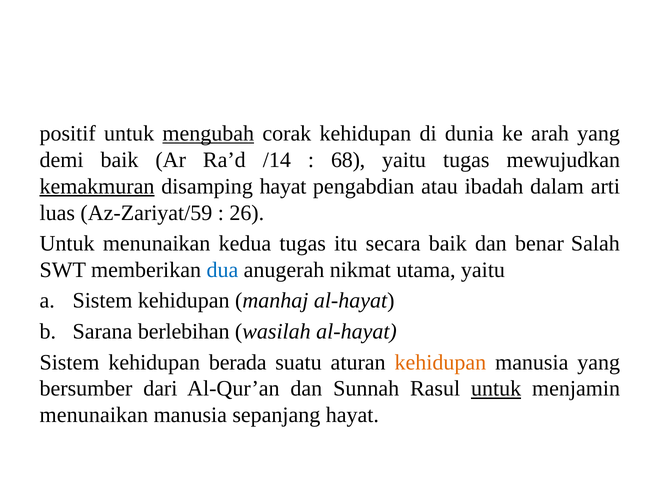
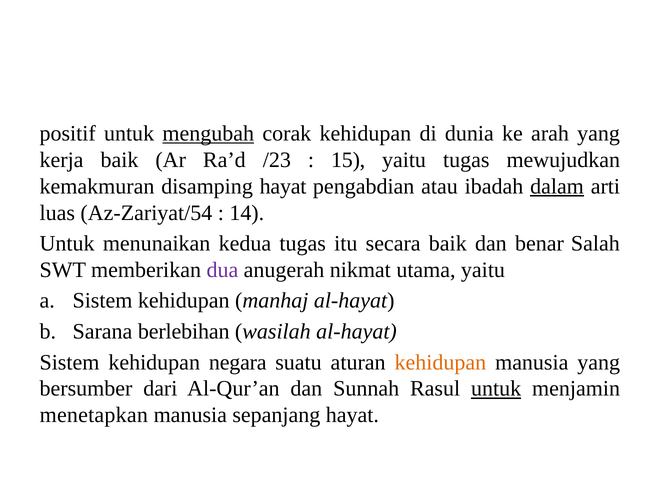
demi: demi -> kerja (62, 160)
/14: /14 -> /23 (277, 160)
68: 68 -> 15 (348, 160)
kemakmuran underline: present -> none (97, 186)
dalam underline: none -> present (557, 186)
Az-Zariyat/59: Az-Zariyat/59 -> Az-Zariyat/54 (146, 213)
26: 26 -> 14 (247, 213)
dua colour: blue -> purple (222, 270)
berada: berada -> negara (238, 362)
menunaikan: menunaikan -> menetapkan (94, 415)
